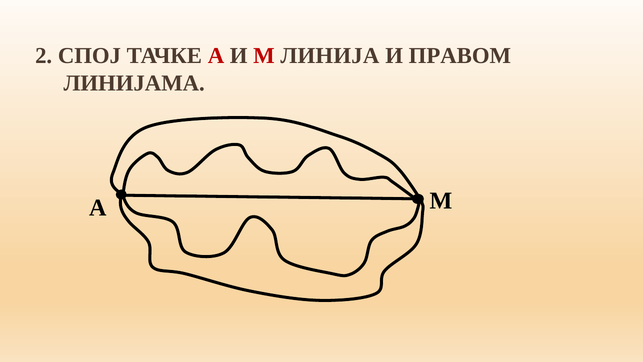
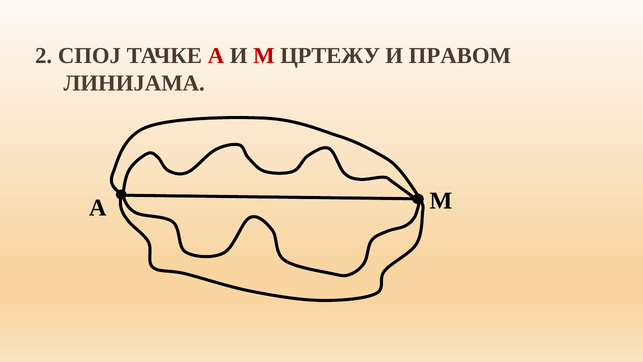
ЛИНИЈА: ЛИНИЈА -> ЦРТЕЖУ (330, 56)
